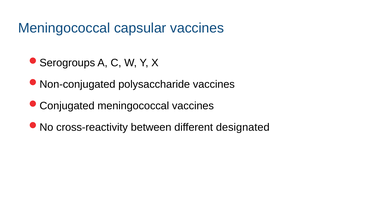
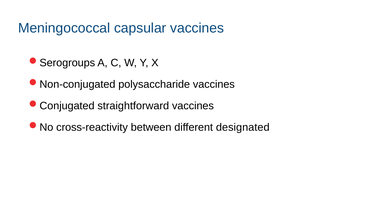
meningococcal: meningococcal -> straightforward (133, 106)
